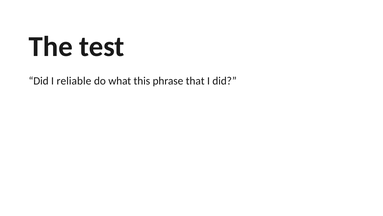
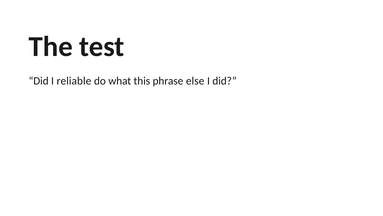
that: that -> else (195, 81)
